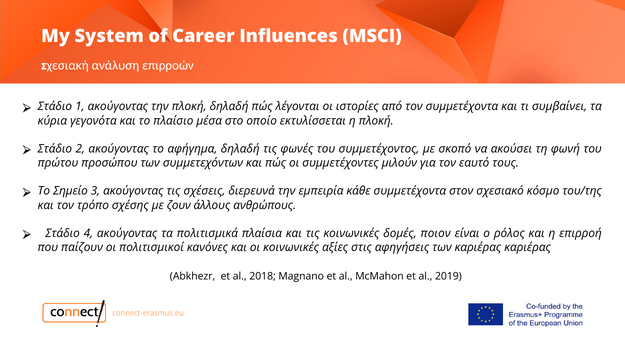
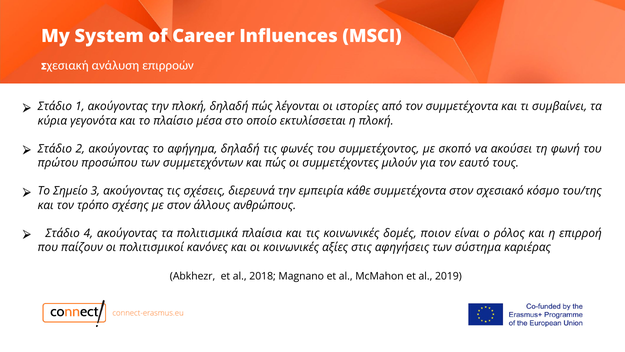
με ζουν: ζουν -> στον (179, 205)
των καριέρας: καριέρας -> σύστημα (478, 247)
